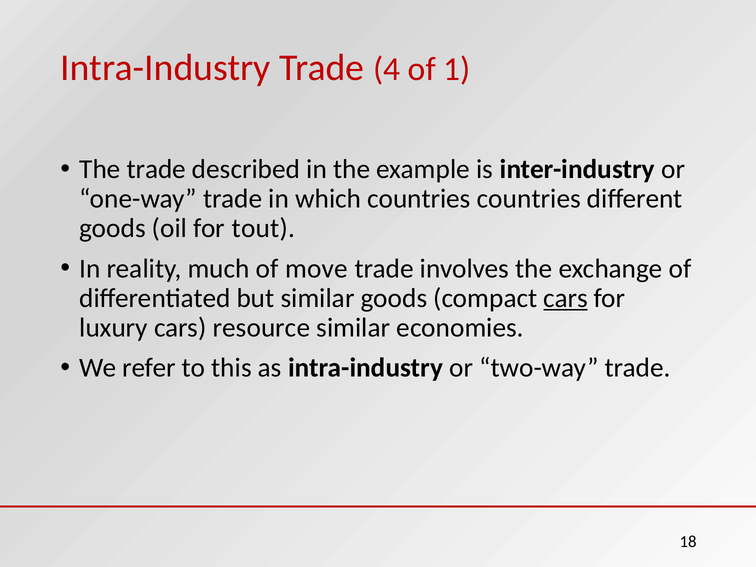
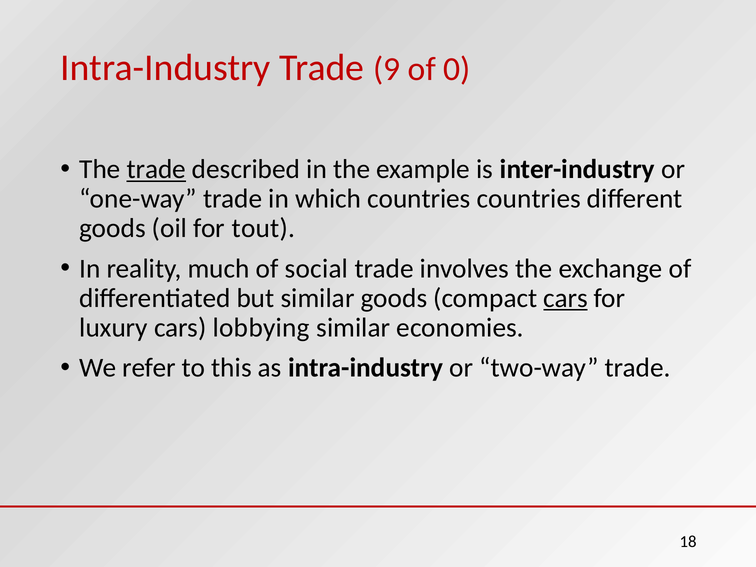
4: 4 -> 9 (387, 69)
1: 1 -> 0 (457, 69)
trade underline: none -> present (156, 169)
move: move -> social (316, 269)
resource: resource -> lobbying (261, 328)
